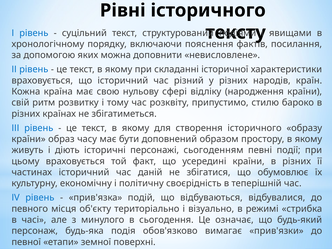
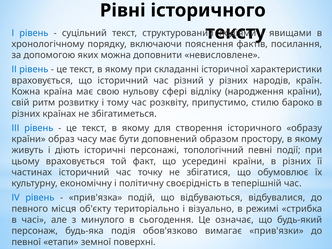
сьогоденням: сьогоденням -> топологічний (214, 150)
даній: даній -> точку (150, 172)
